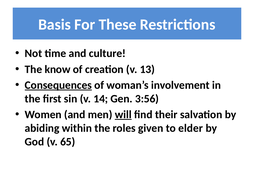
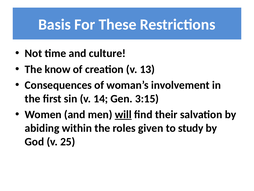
Consequences underline: present -> none (58, 85)
3:56: 3:56 -> 3:15 (147, 98)
elder: elder -> study (191, 128)
65: 65 -> 25 (68, 141)
